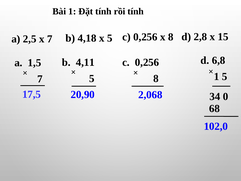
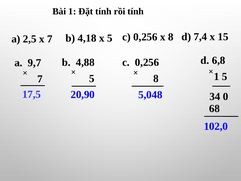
2,8: 2,8 -> 7,4 (200, 37)
4,11: 4,11 -> 4,88 (85, 62)
1,5: 1,5 -> 9,7 (34, 63)
2,068: 2,068 -> 5,048 (150, 95)
